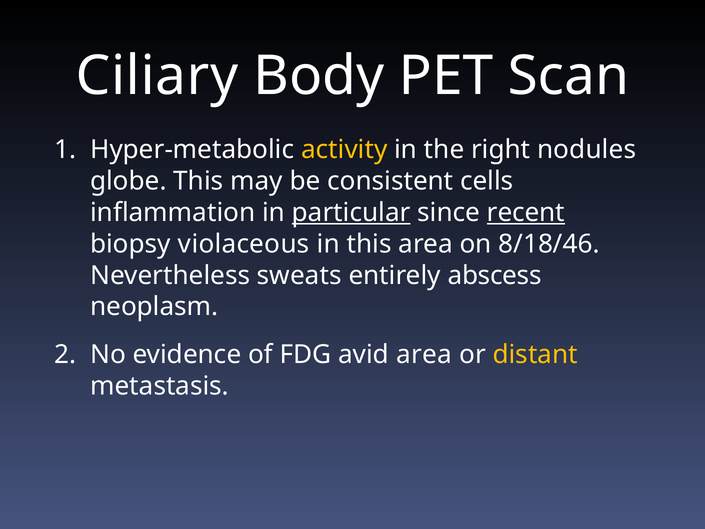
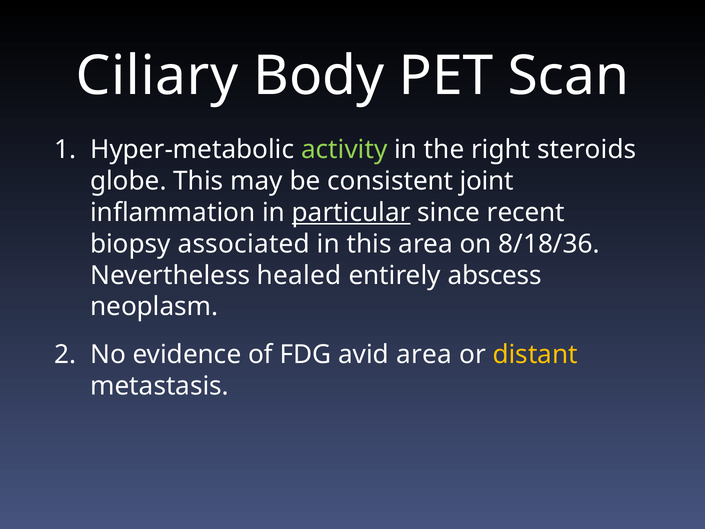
activity colour: yellow -> light green (344, 150)
nodules: nodules -> steroids (587, 150)
cells: cells -> joint (487, 181)
recent underline: present -> none (526, 212)
violaceous: violaceous -> associated (244, 244)
8/18/46: 8/18/46 -> 8/18/36 (549, 244)
sweats: sweats -> healed (299, 275)
